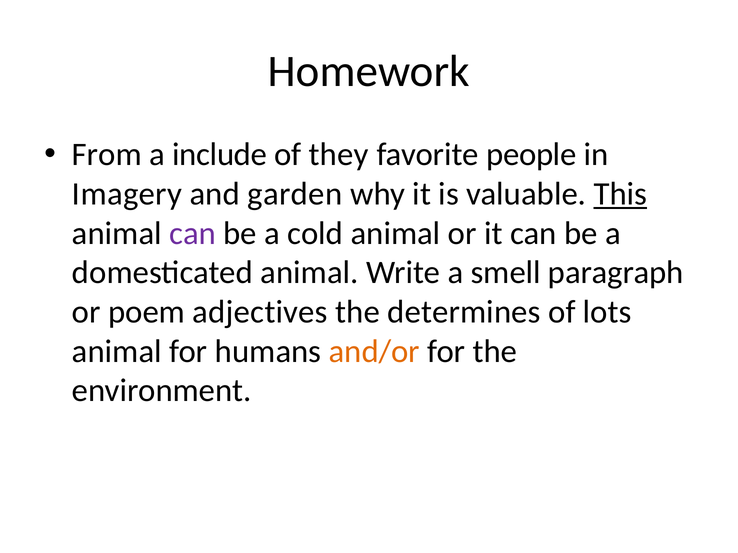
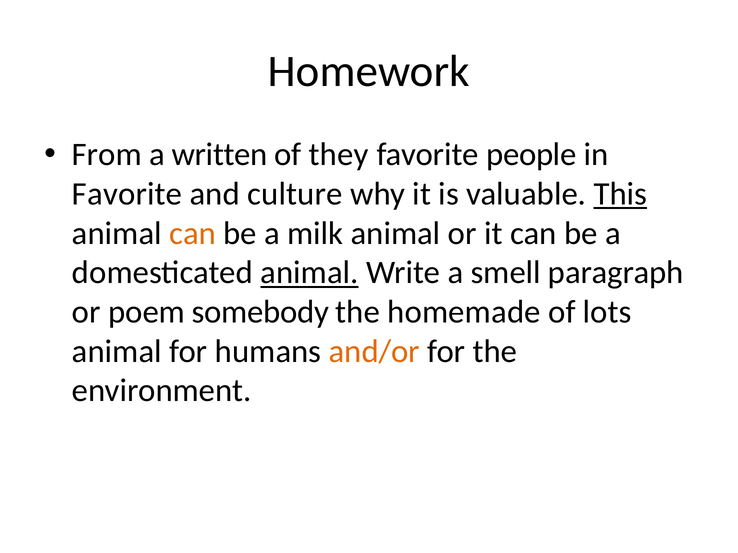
include: include -> written (220, 155)
Imagery: Imagery -> Favorite (127, 194)
garden: garden -> culture (295, 194)
can colour: purple -> orange (193, 234)
cold: cold -> milk (315, 234)
animal underline: none -> present (310, 273)
adjectives: adjectives -> somebody (260, 312)
determines: determines -> homemade (464, 312)
